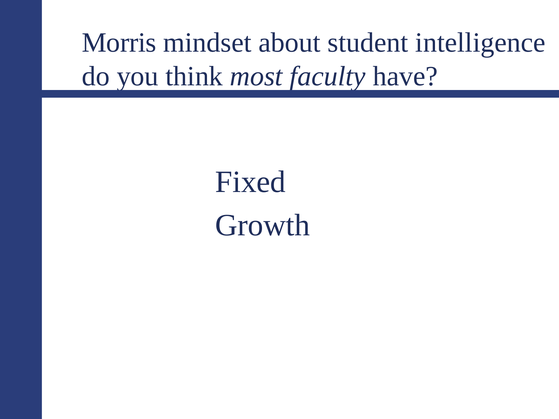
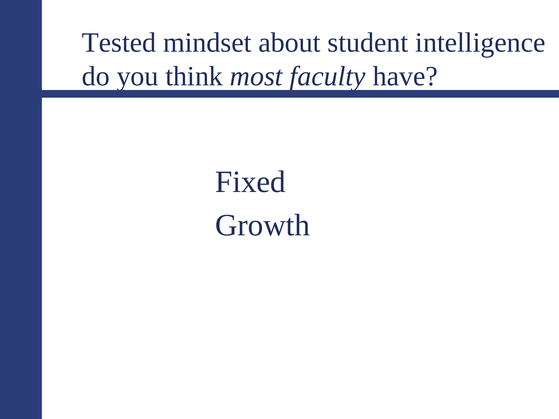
Morris: Morris -> Tested (119, 43)
